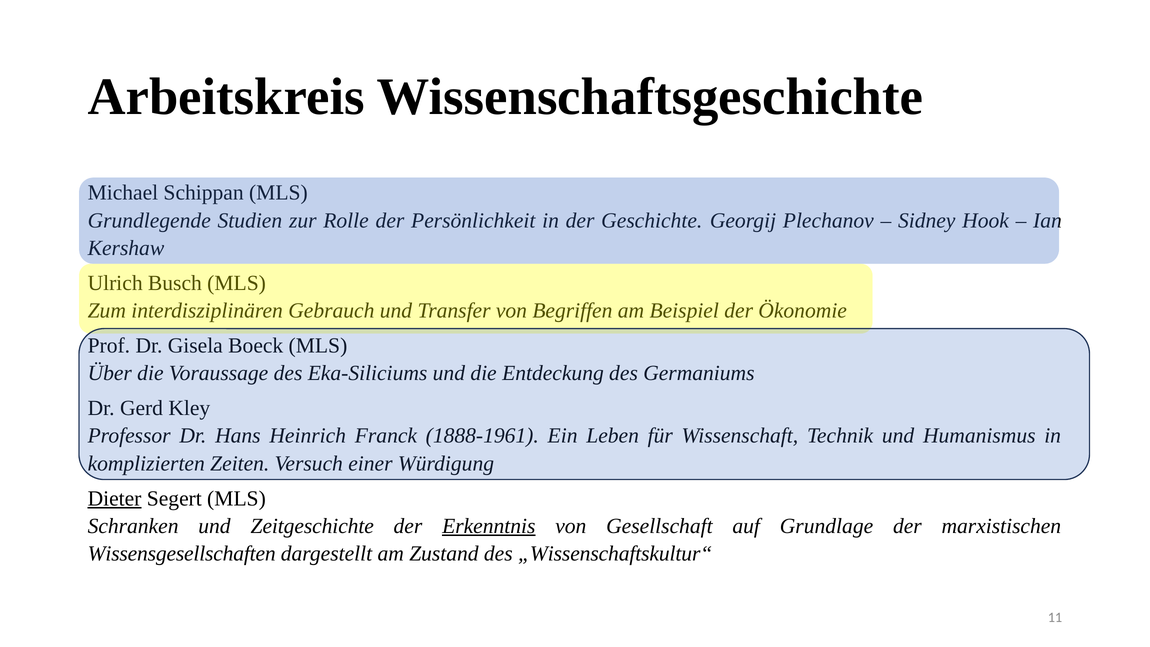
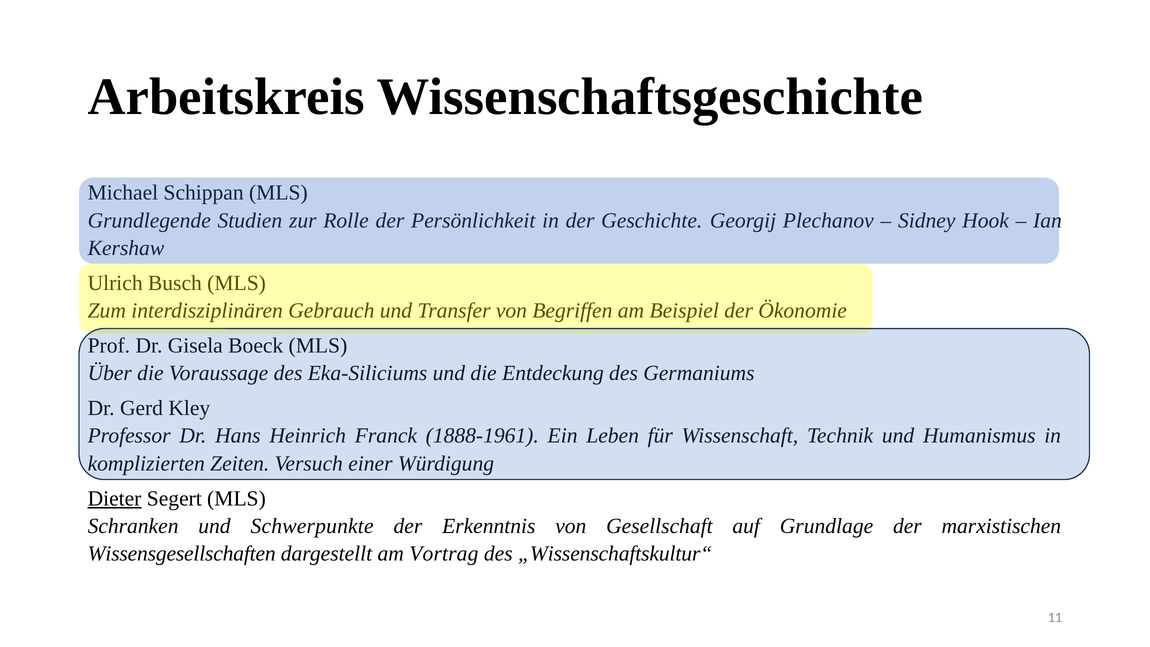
Zeitgeschichte: Zeitgeschichte -> Schwerpunkte (312, 526)
Erkenntnis underline: present -> none (489, 526)
Zustand: Zustand -> Vortrag (444, 554)
